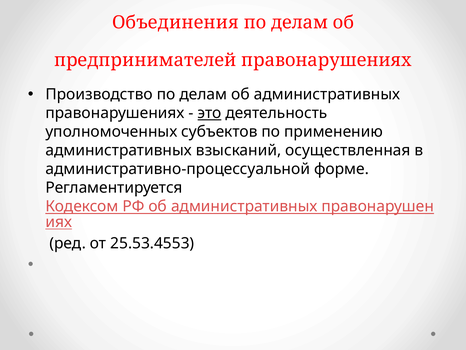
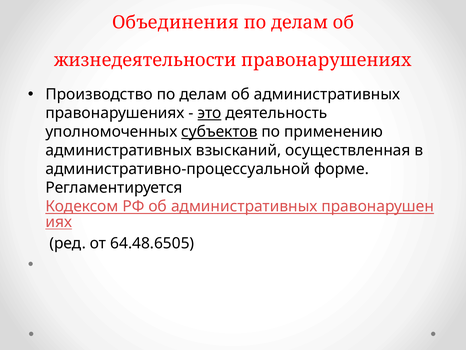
предпринимателей: предпринимателей -> жизнедеятельности (145, 60)
субъектов underline: none -> present (219, 132)
25.53.4553: 25.53.4553 -> 64.48.6505 (152, 243)
